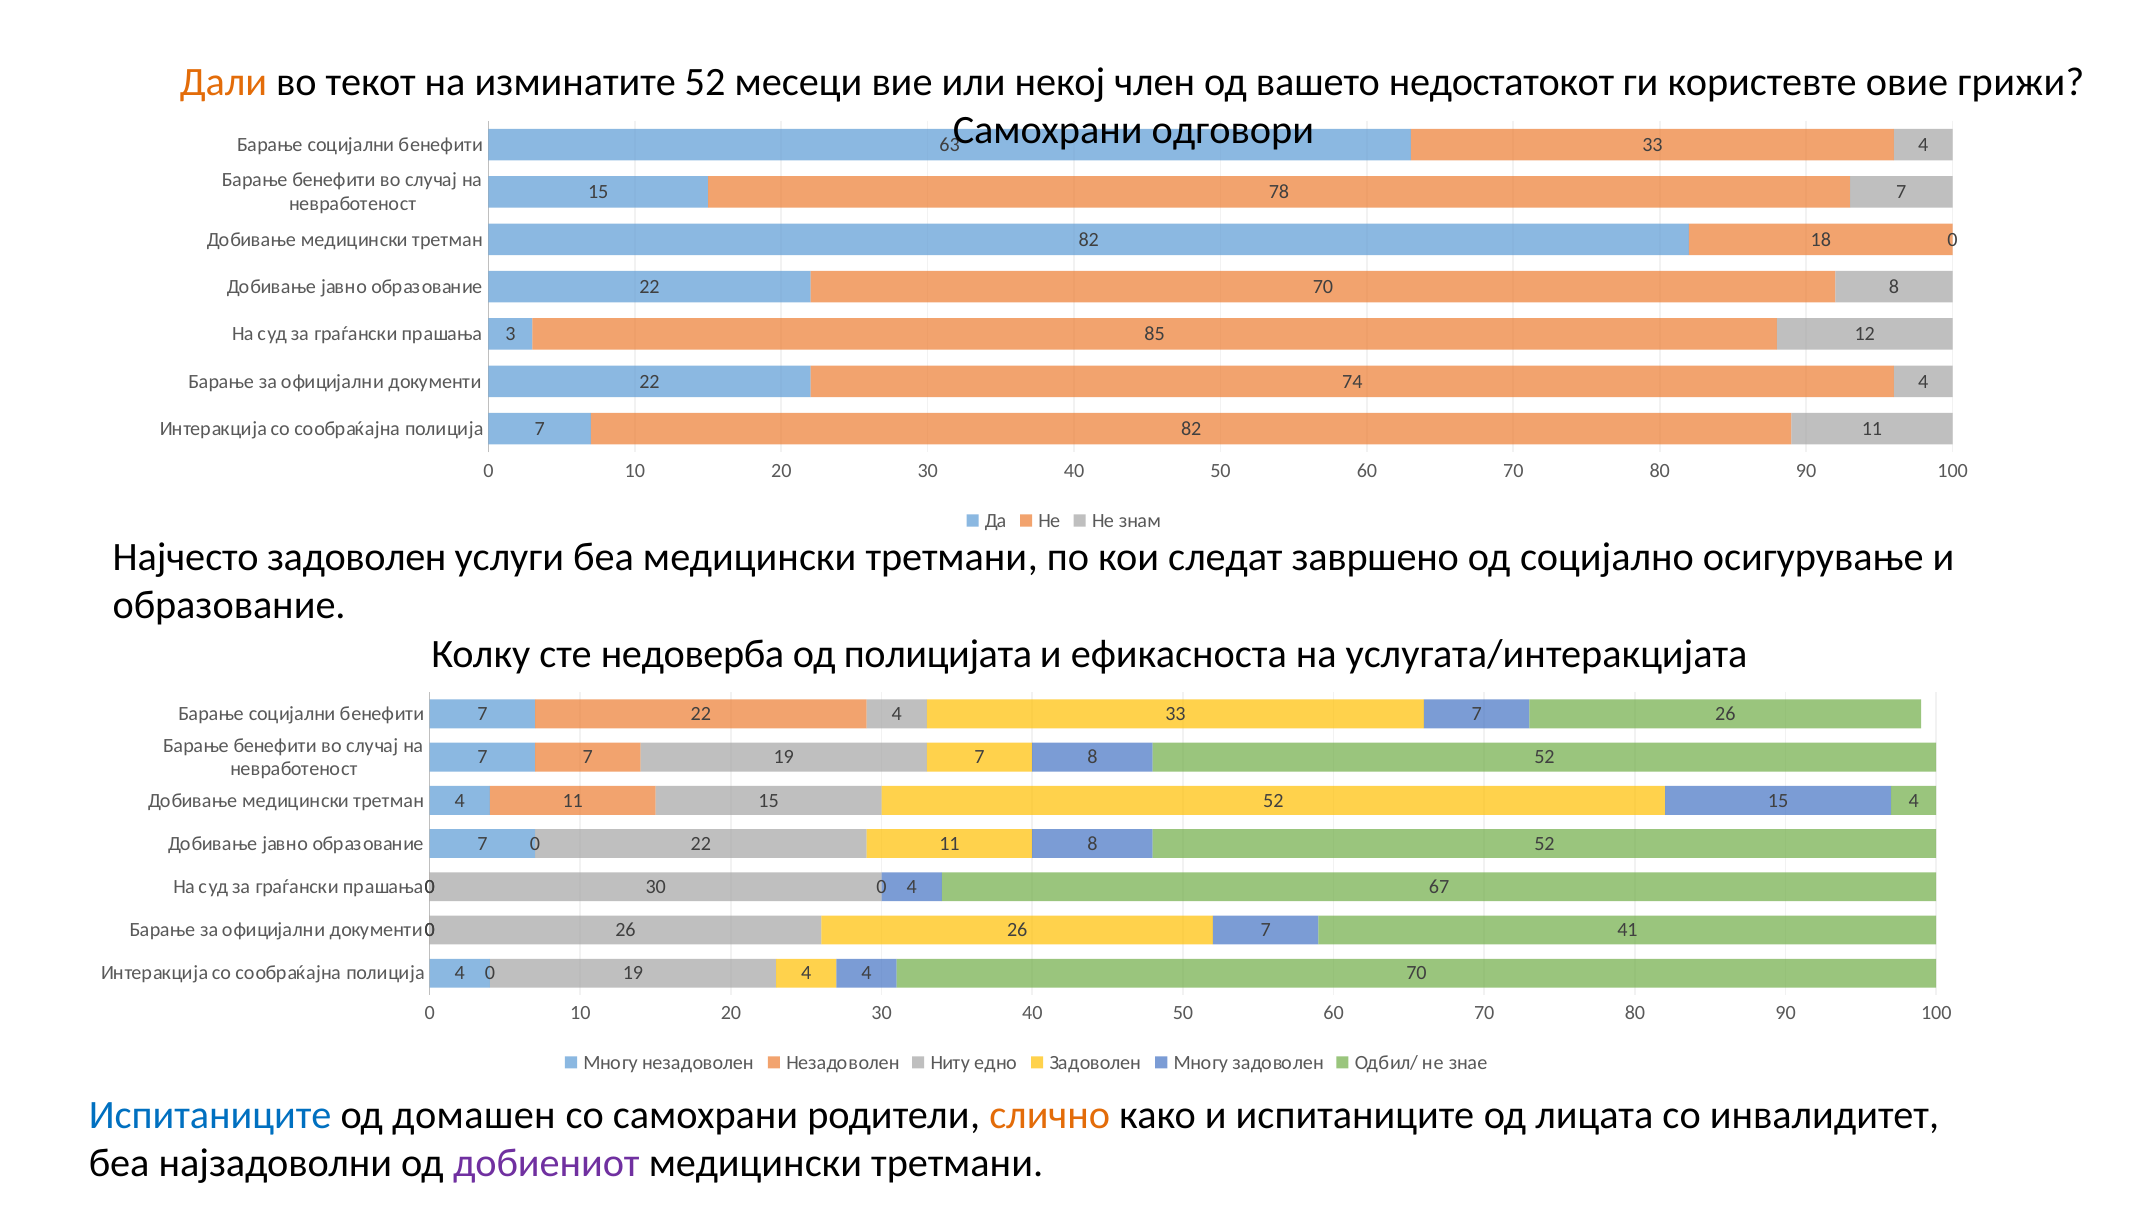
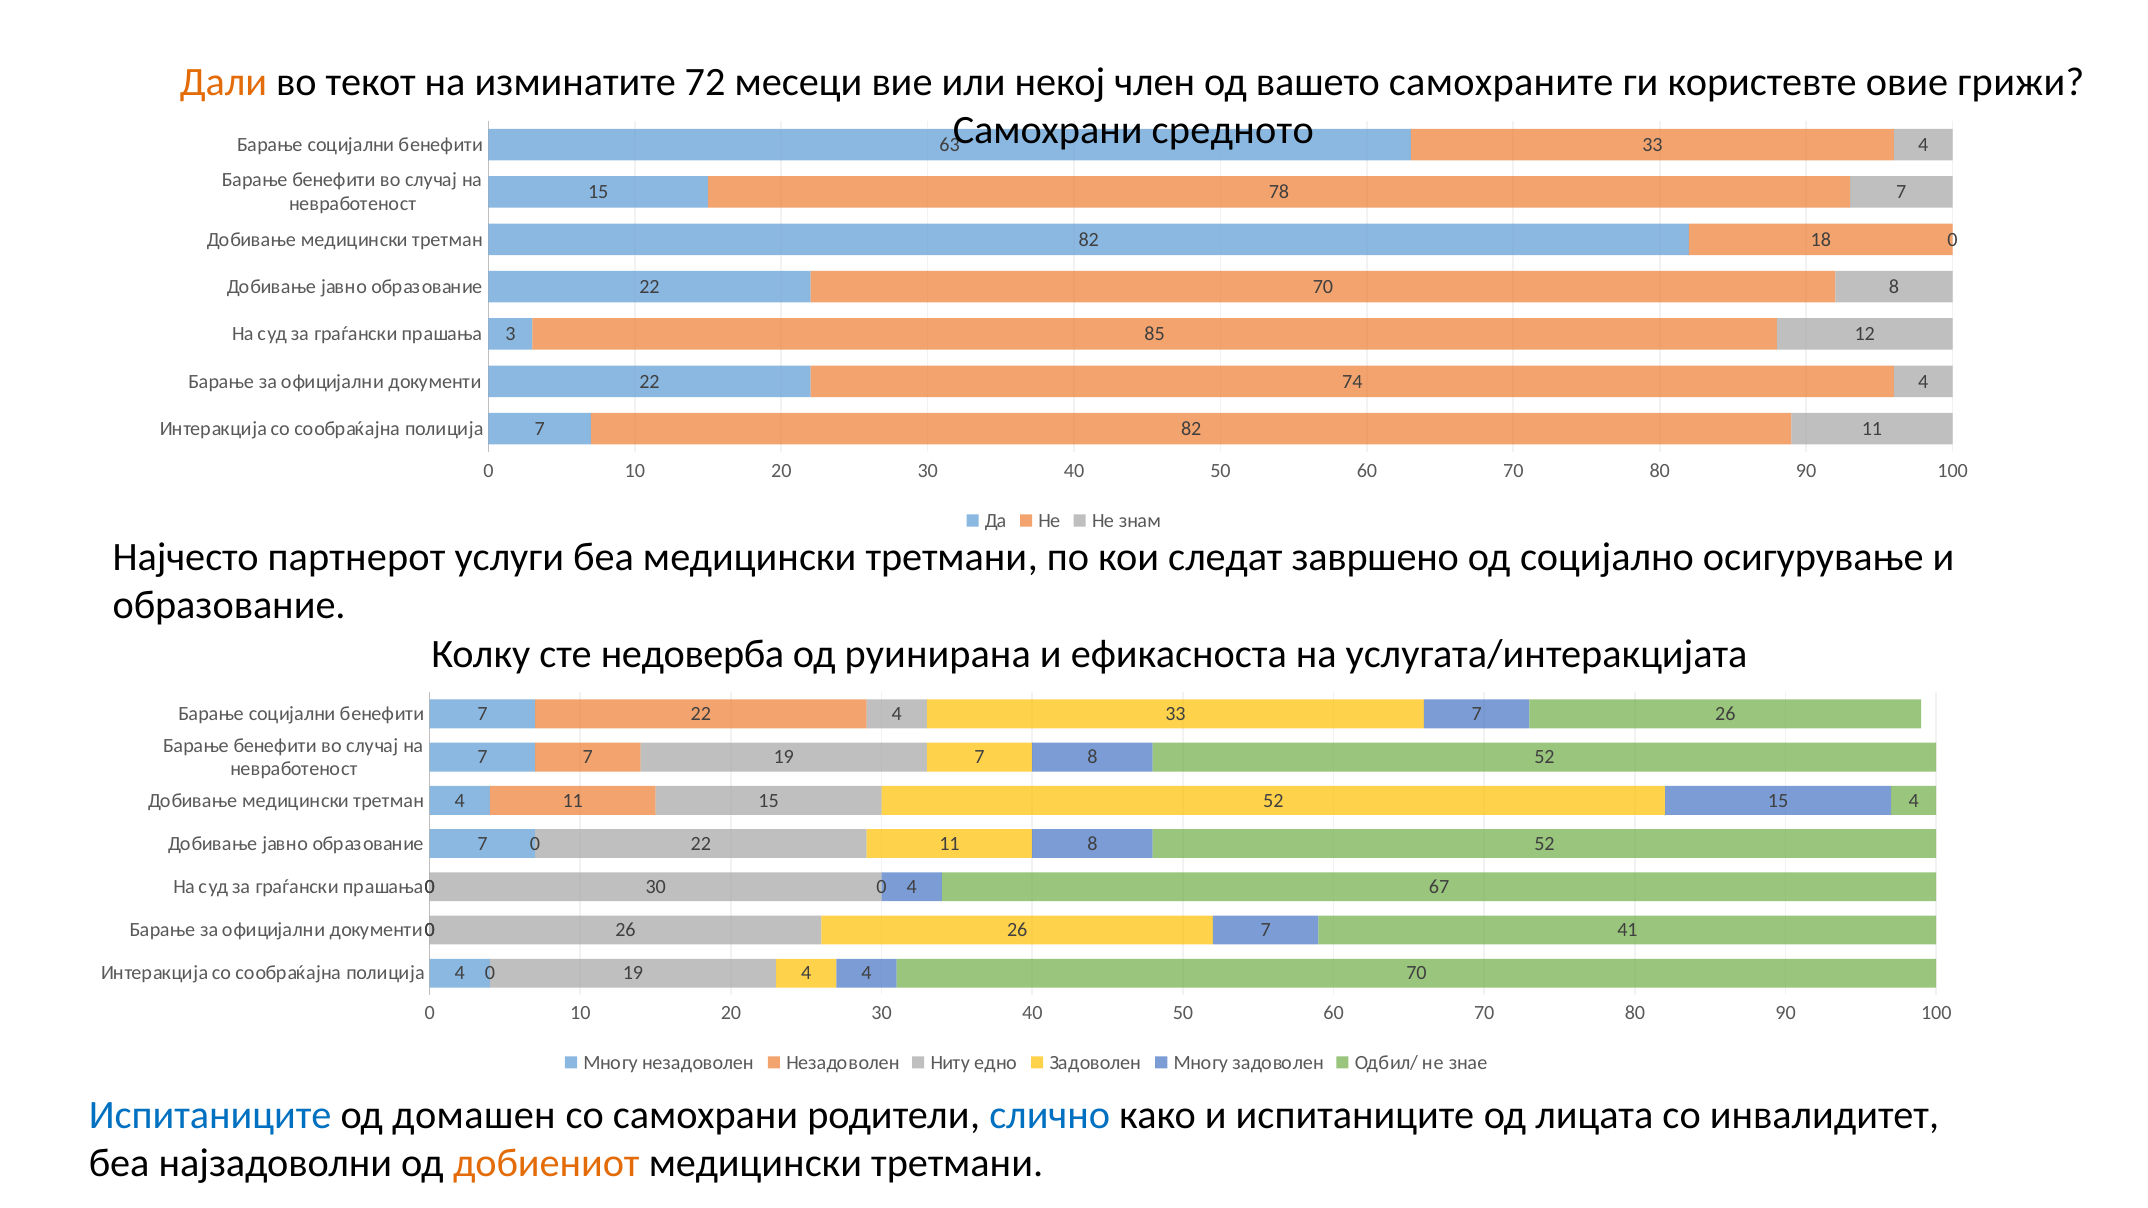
изминатите 52: 52 -> 72 (705, 82)
недостатокот: недостатокот -> самохраните (1501, 82)
одговори: одговори -> средното (1233, 131)
Најчесто задоволен: задоволен -> партнерот (356, 557)
полицијата: полицијата -> руинирана (938, 654)
слично colour: orange -> blue (1050, 1116)
добиениот colour: purple -> orange (546, 1164)
